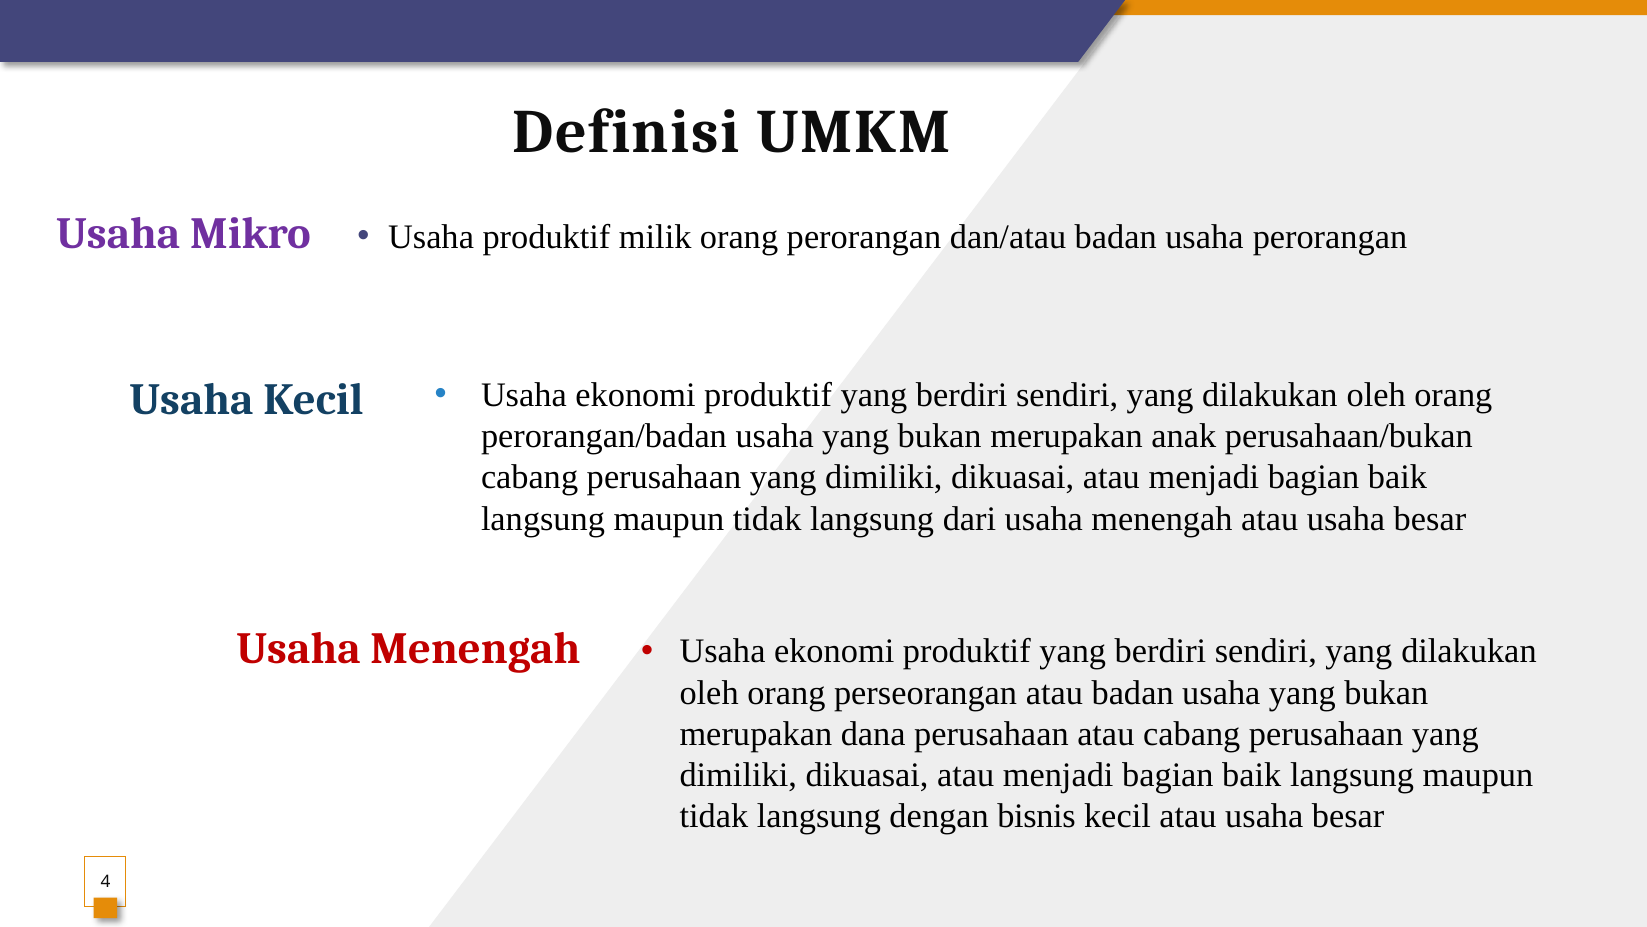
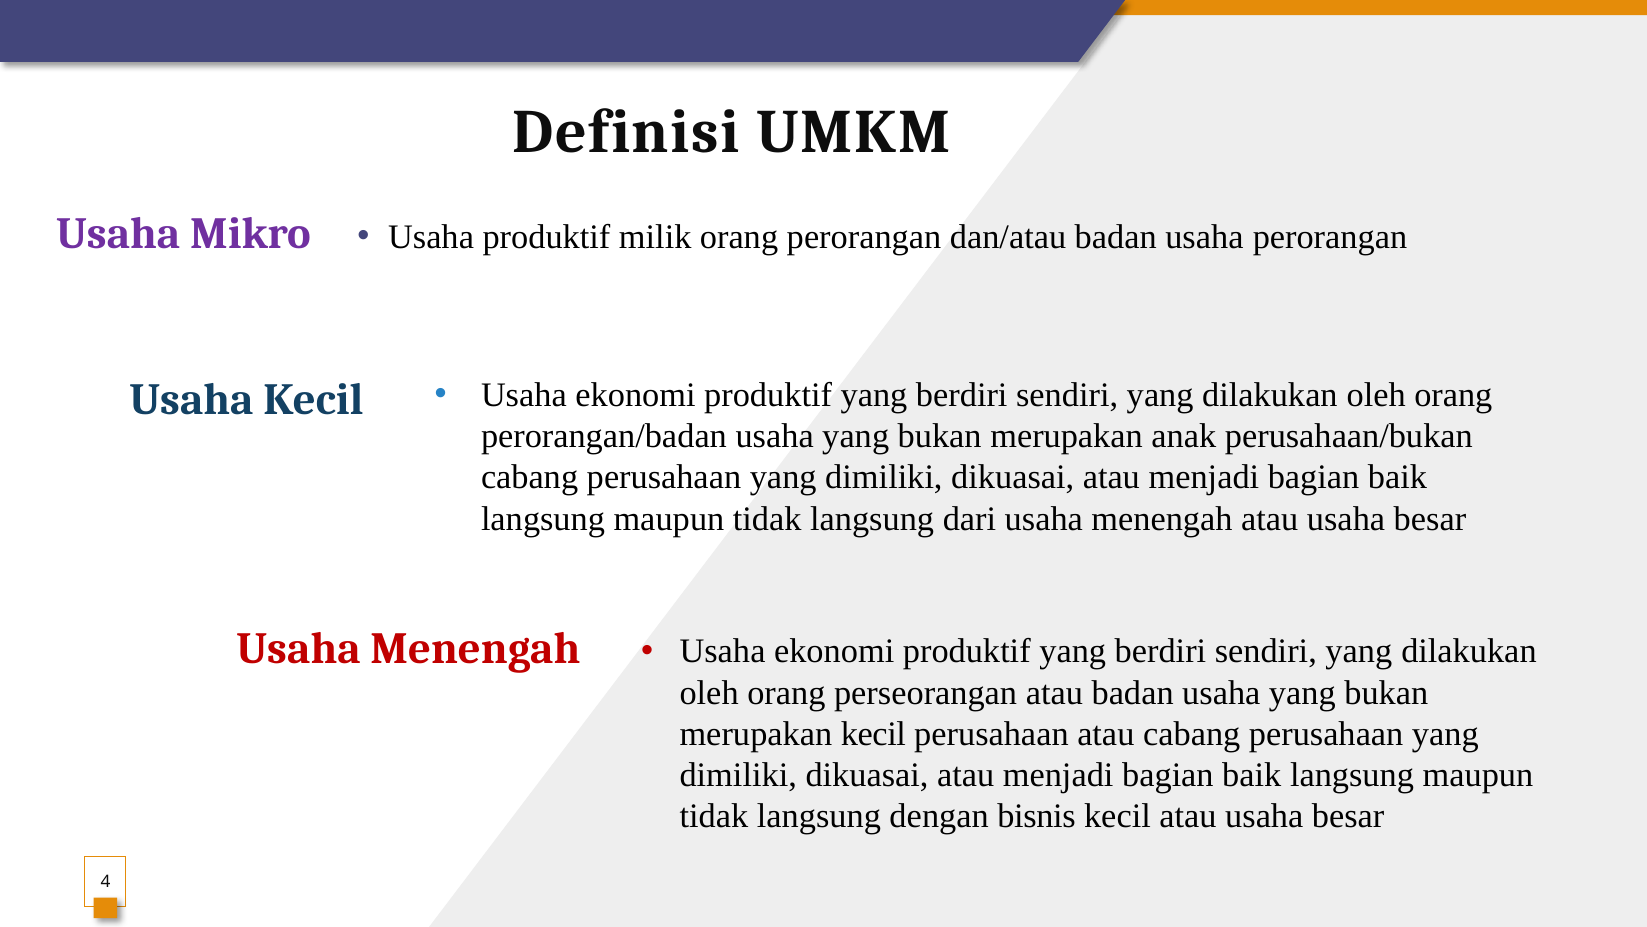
merupakan dana: dana -> kecil (873, 734)
